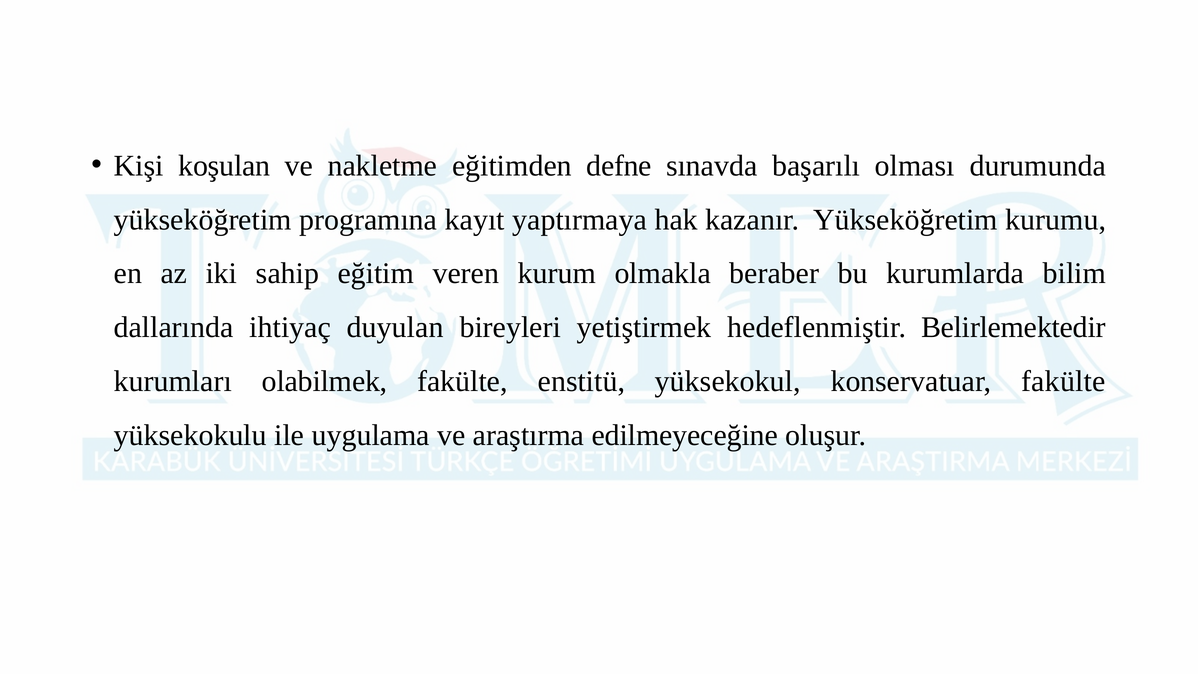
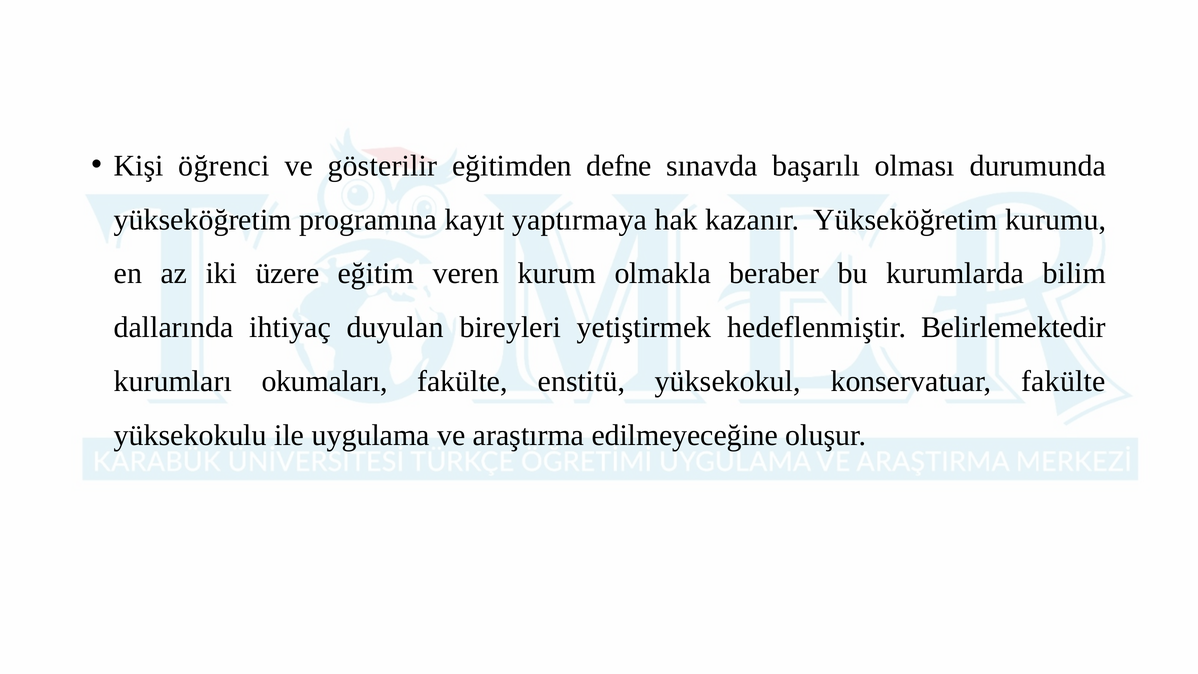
koşulan: koşulan -> öğrenci (224, 166)
nakletme: nakletme -> gösterilir (382, 166)
sahip: sahip -> üzere (288, 273)
olabilmek: olabilmek -> okumaları (325, 381)
